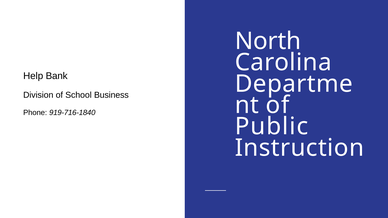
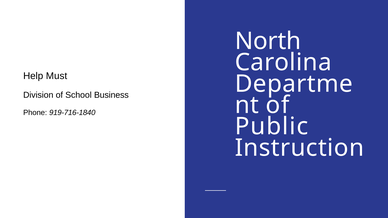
Bank: Bank -> Must (57, 76)
